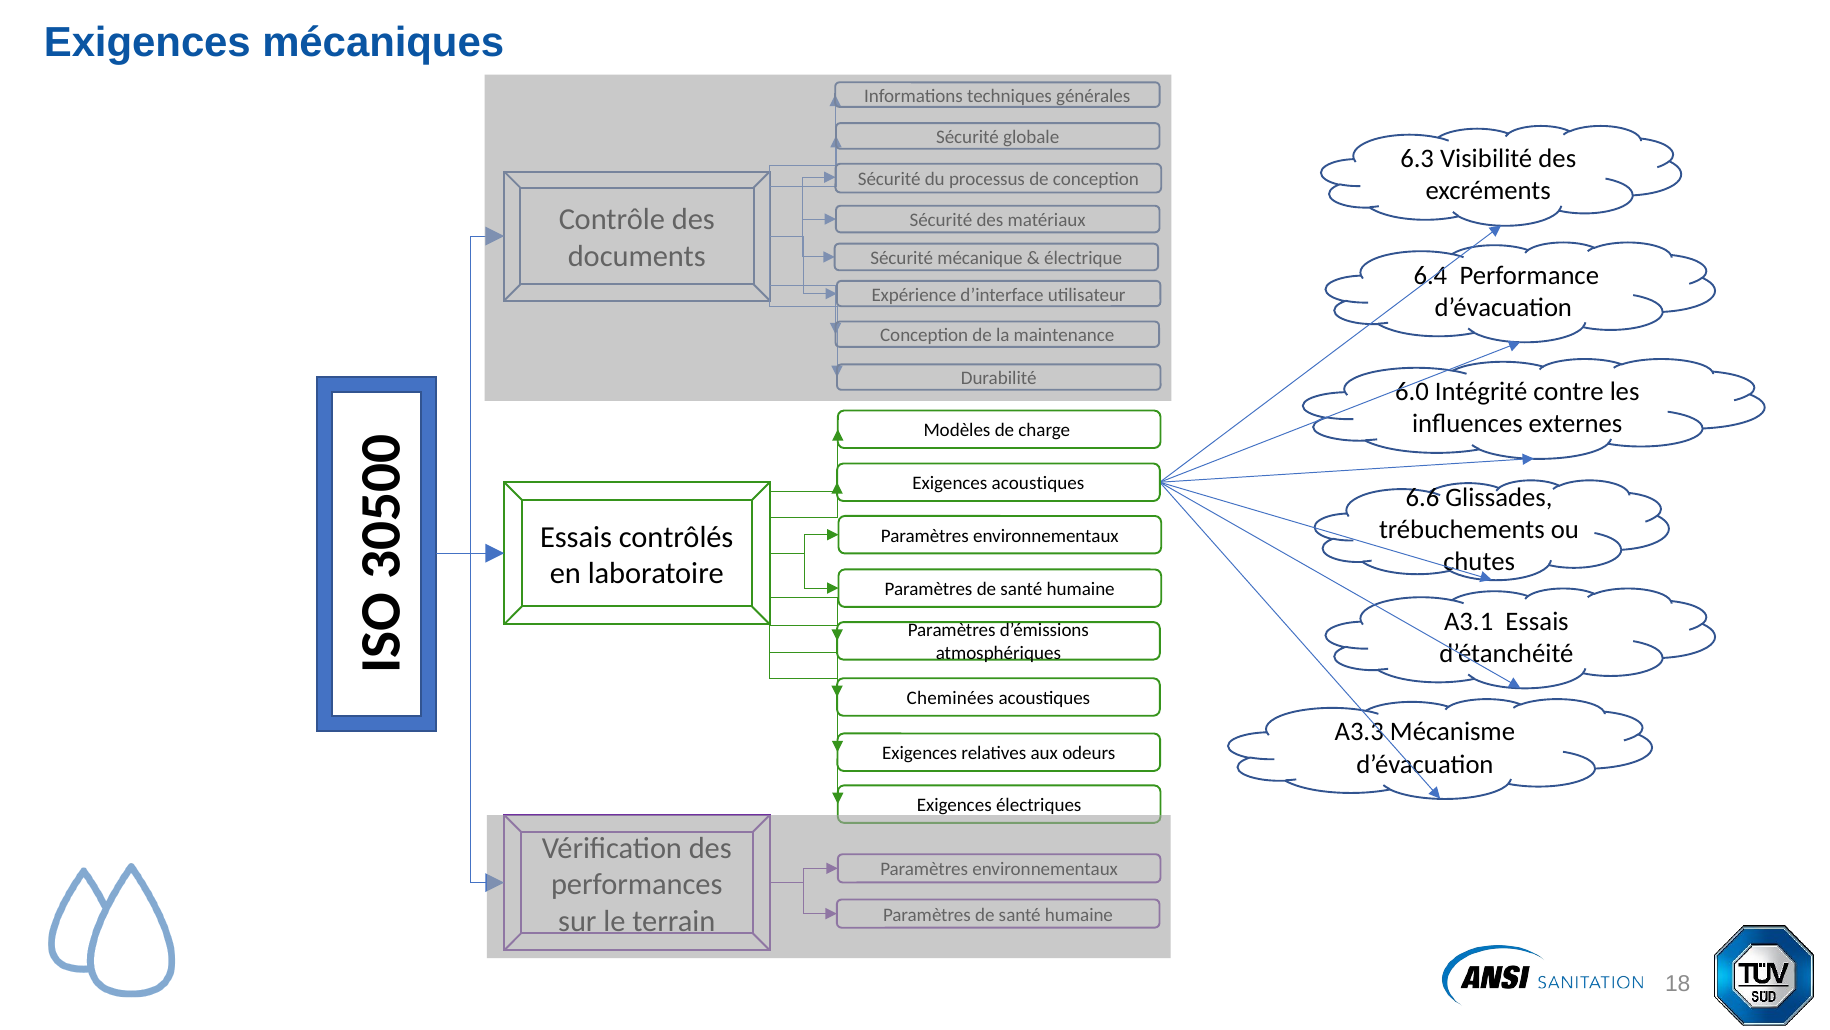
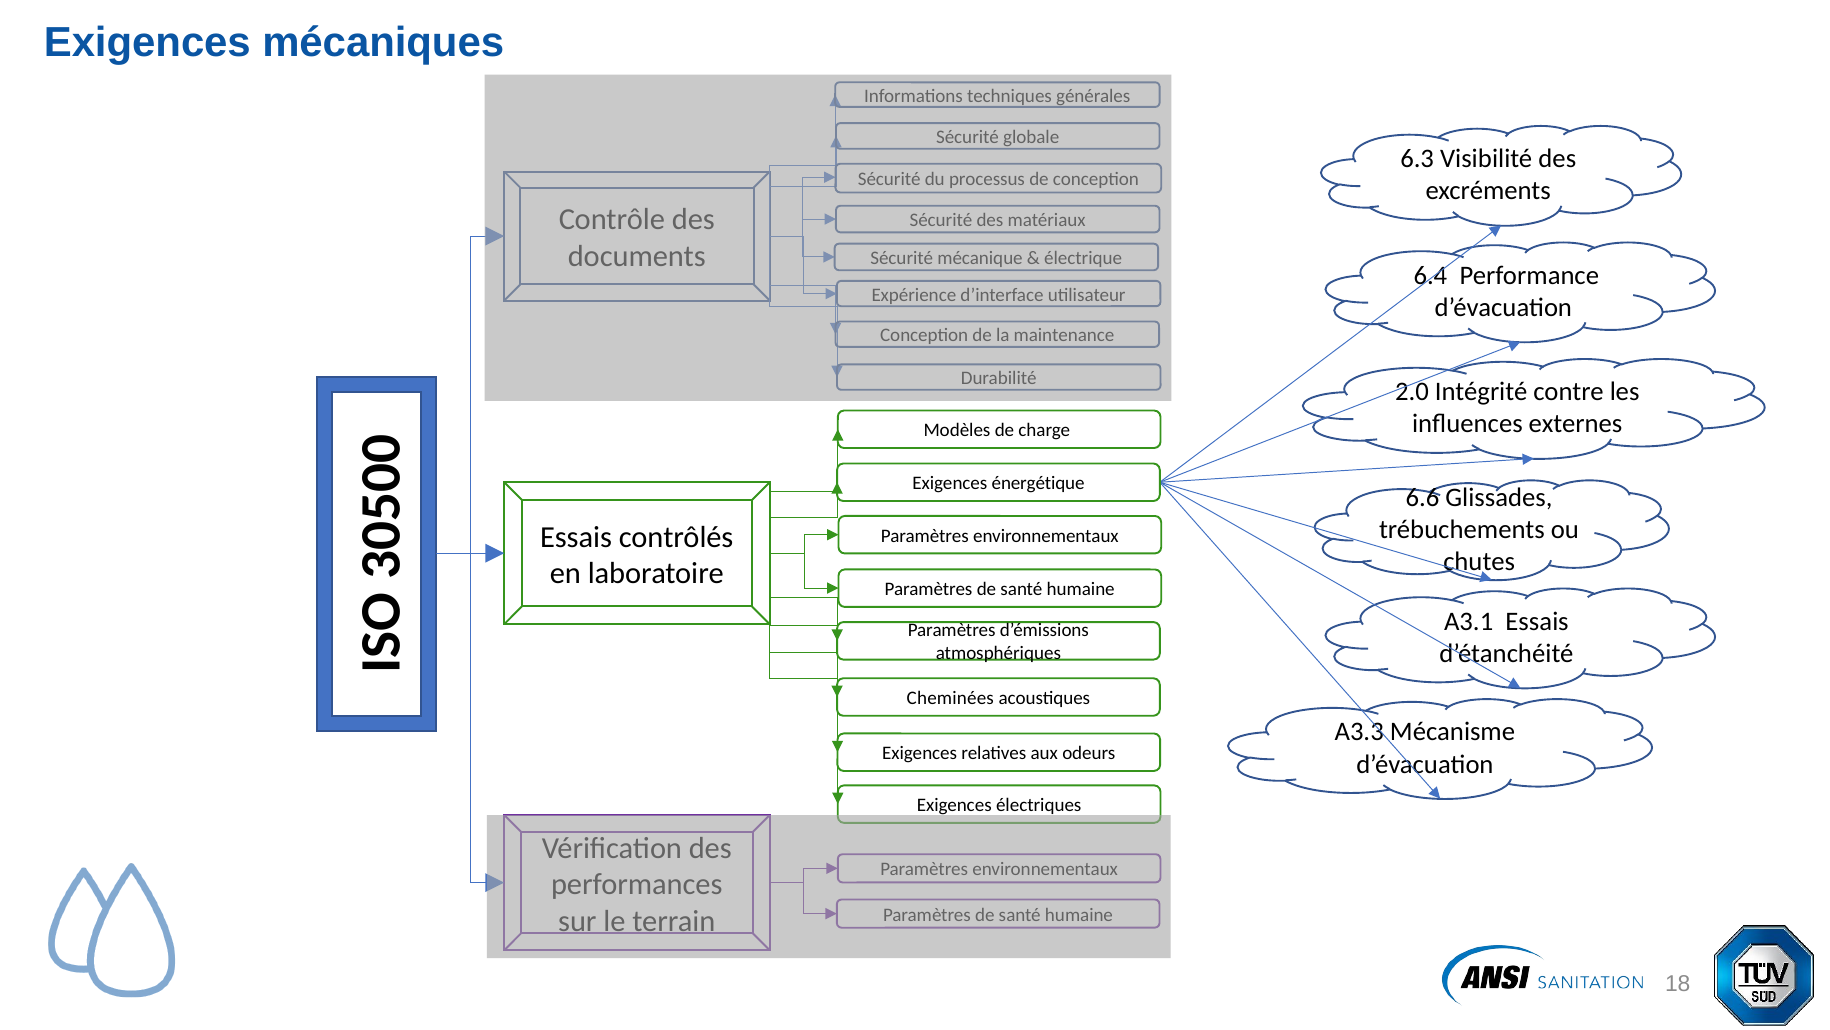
6.0: 6.0 -> 2.0 (1412, 392)
Exigences acoustiques: acoustiques -> énergétique (1038, 483)
